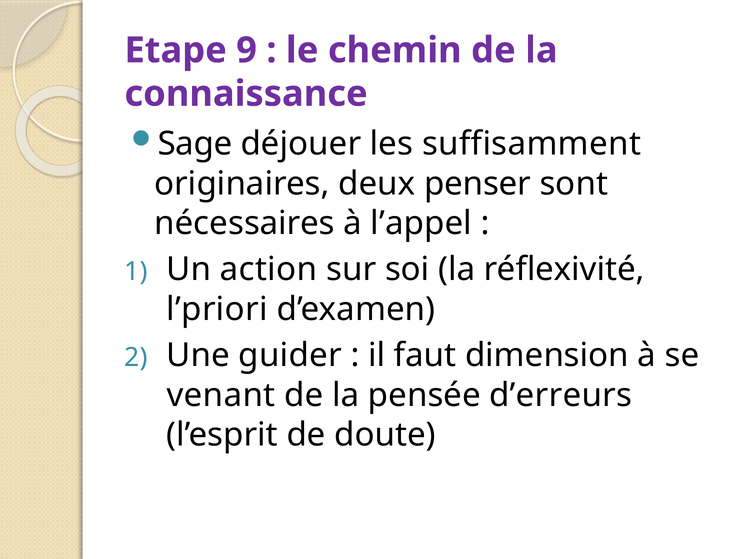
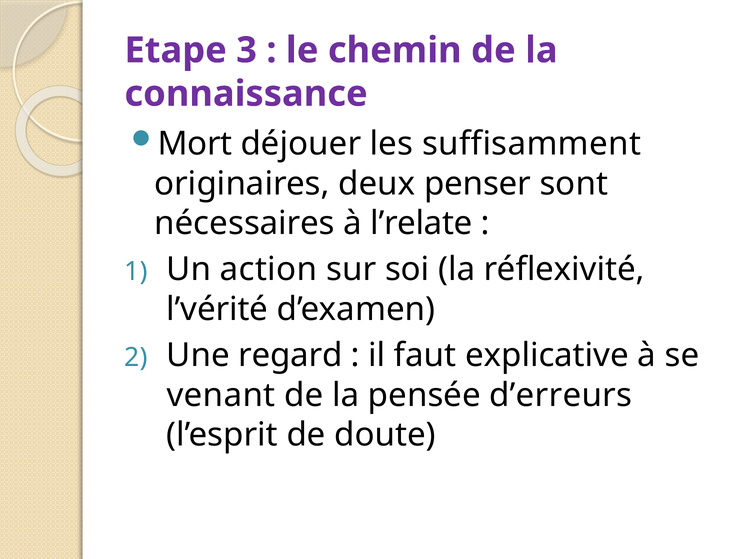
9: 9 -> 3 (247, 50)
Sage: Sage -> Mort (195, 144)
l’appel: l’appel -> l’relate (421, 224)
l’priori: l’priori -> l’vérité (217, 310)
guider: guider -> regard (290, 356)
dimension: dimension -> explicative (547, 356)
